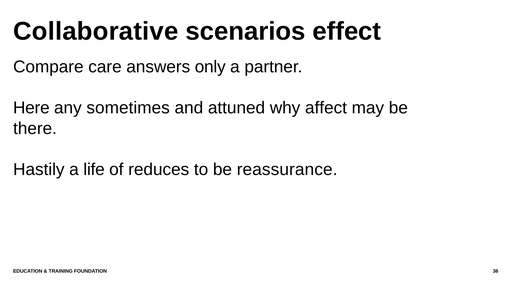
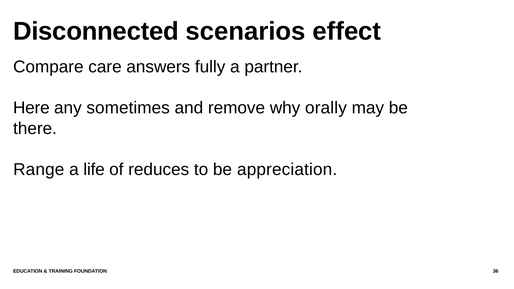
Collaborative: Collaborative -> Disconnected (96, 31)
only: only -> fully (210, 67)
attuned: attuned -> remove (237, 108)
affect: affect -> orally (326, 108)
Hastily: Hastily -> Range (39, 170)
reassurance: reassurance -> appreciation (287, 170)
